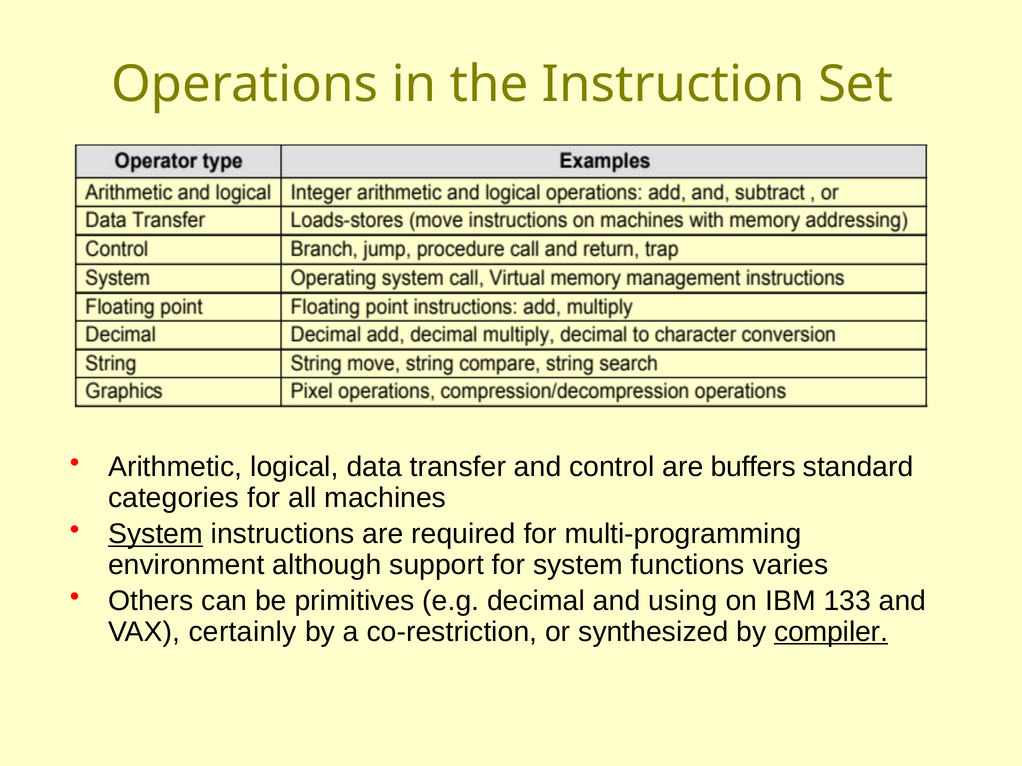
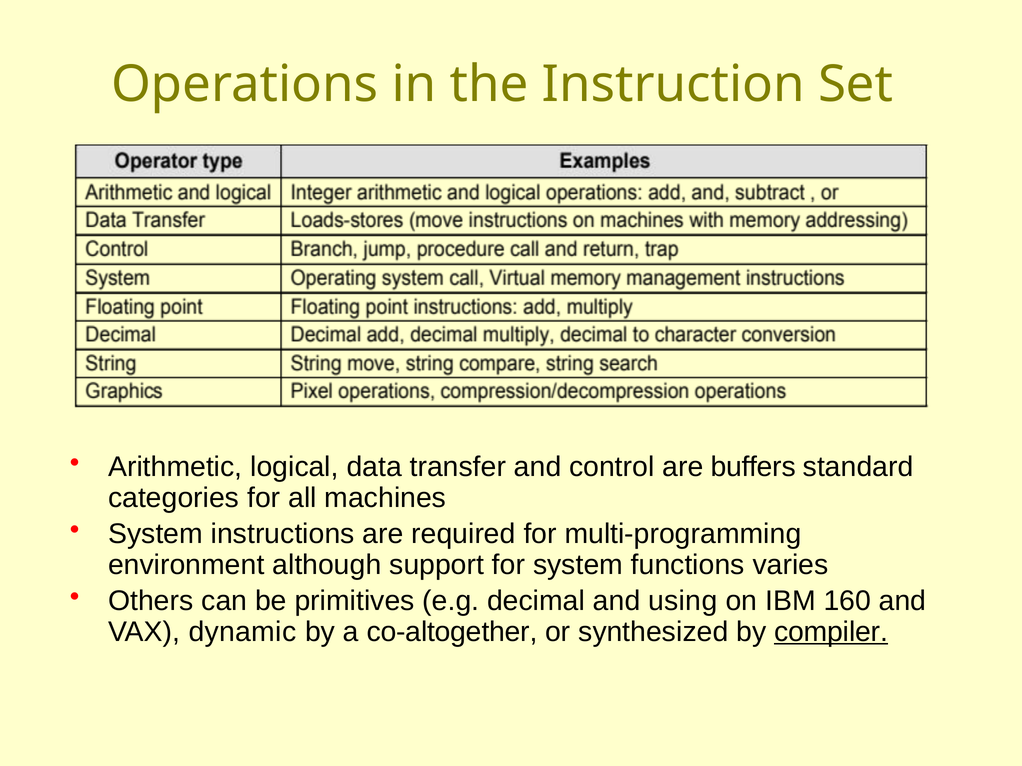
System underline: present -> none (156, 534)
133: 133 -> 160 (847, 601)
certainly: certainly -> dynamic (243, 632)
co-restriction: co-restriction -> co-altogether (452, 632)
